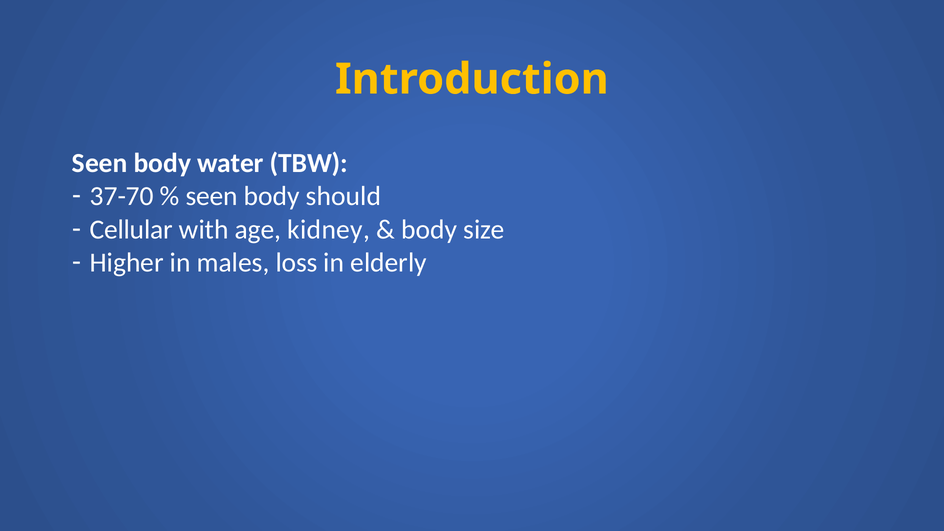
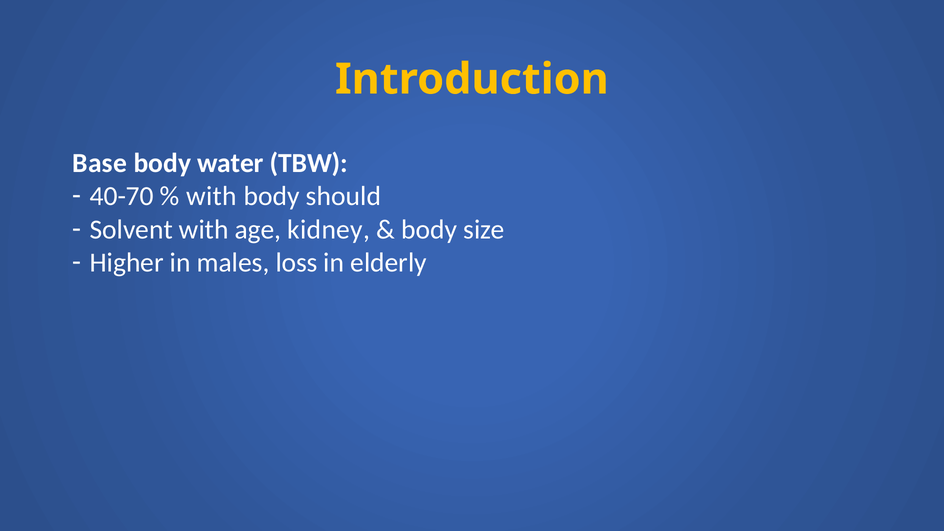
Seen: Seen -> Base (100, 163)
37-70: 37-70 -> 40-70 (122, 196)
seen: seen -> with (212, 196)
Cellular: Cellular -> Solvent (131, 229)
